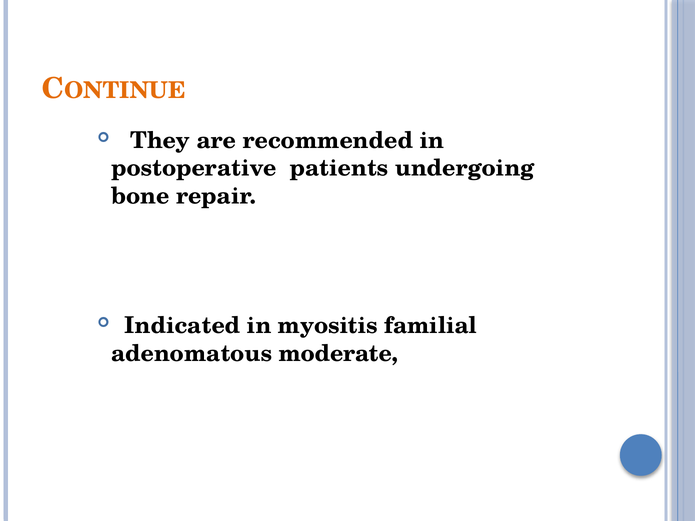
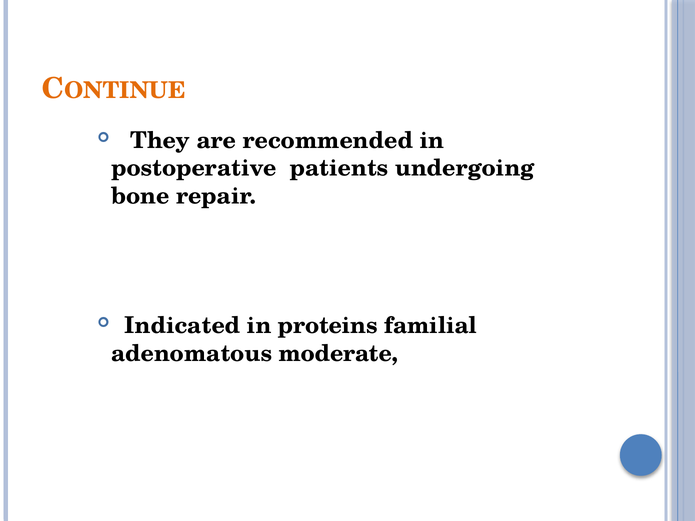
myositis: myositis -> proteins (328, 326)
